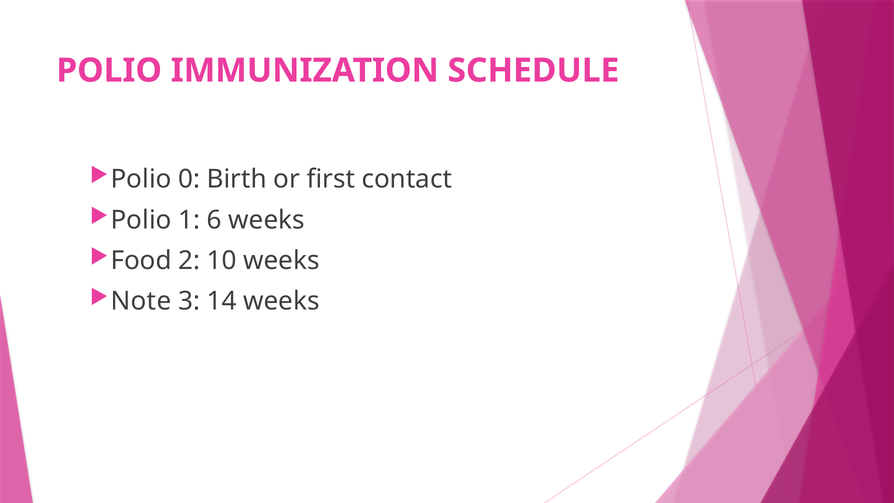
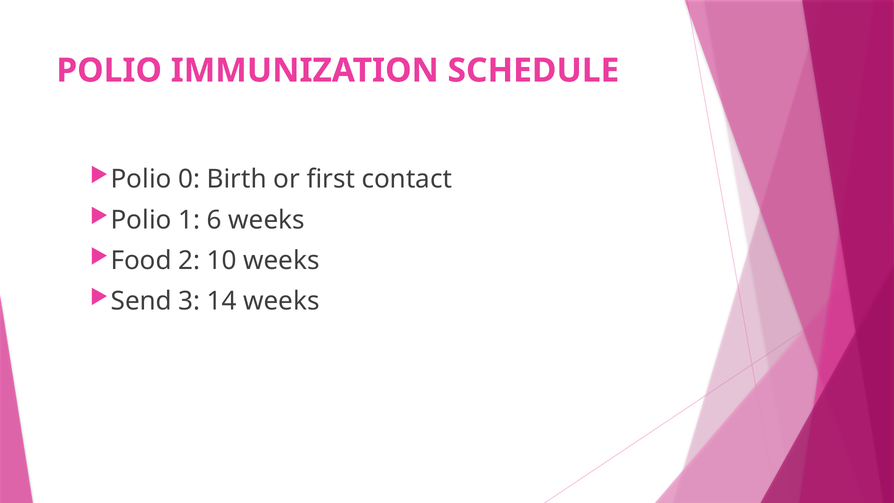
Note: Note -> Send (141, 301)
